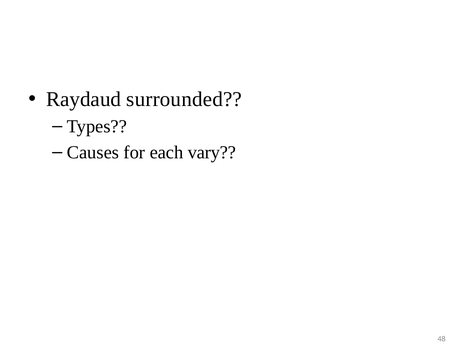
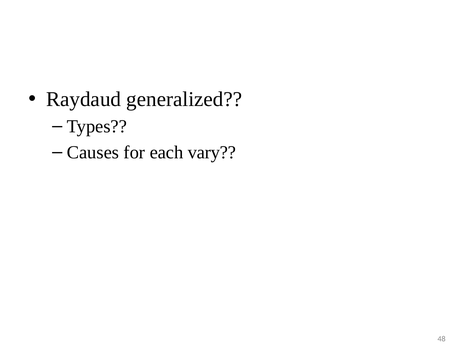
surrounded: surrounded -> generalized (184, 99)
